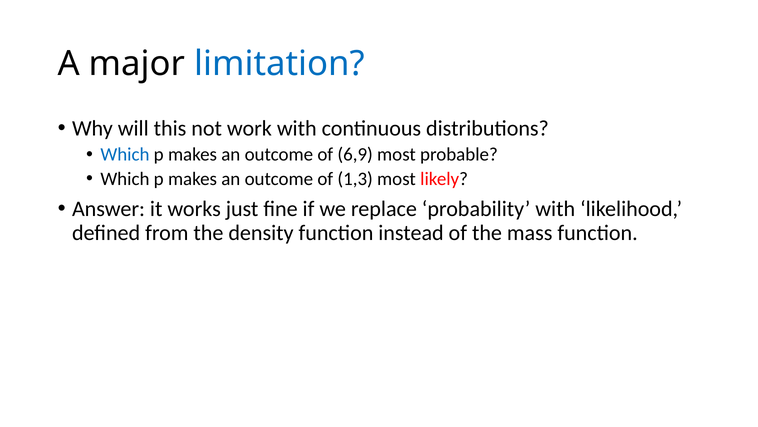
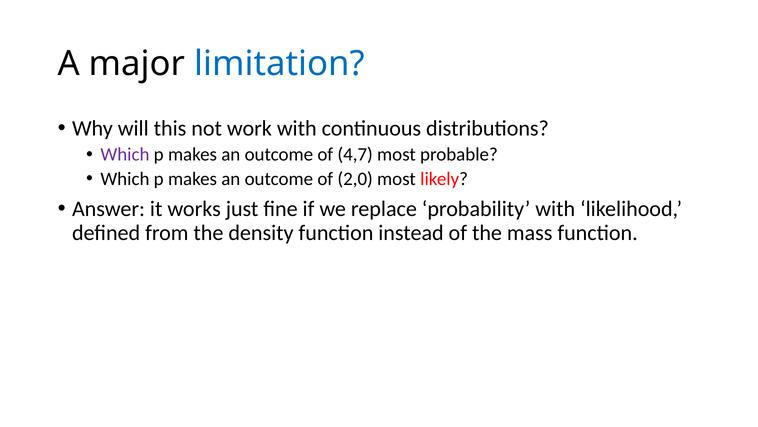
Which colour: blue -> purple (125, 154)
6,9: 6,9 -> 4,7 (355, 154)
1,3: 1,3 -> 2,0 (355, 179)
